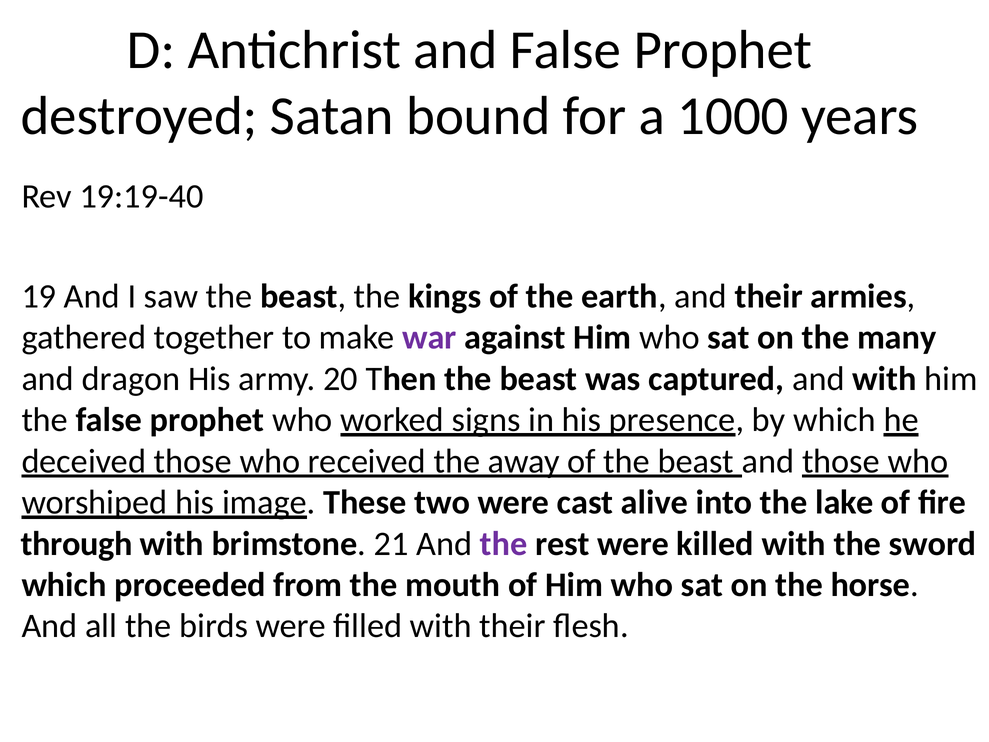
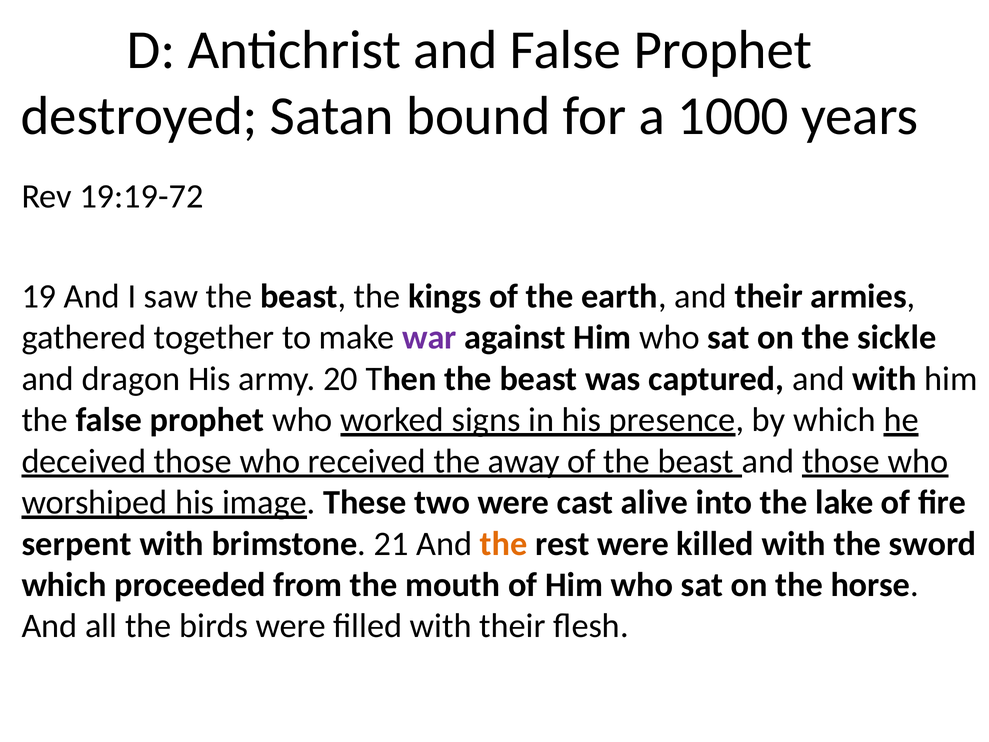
19:19-40: 19:19-40 -> 19:19-72 (142, 196)
many: many -> sickle (897, 338)
through: through -> serpent (77, 543)
the colour: purple -> orange (504, 543)
